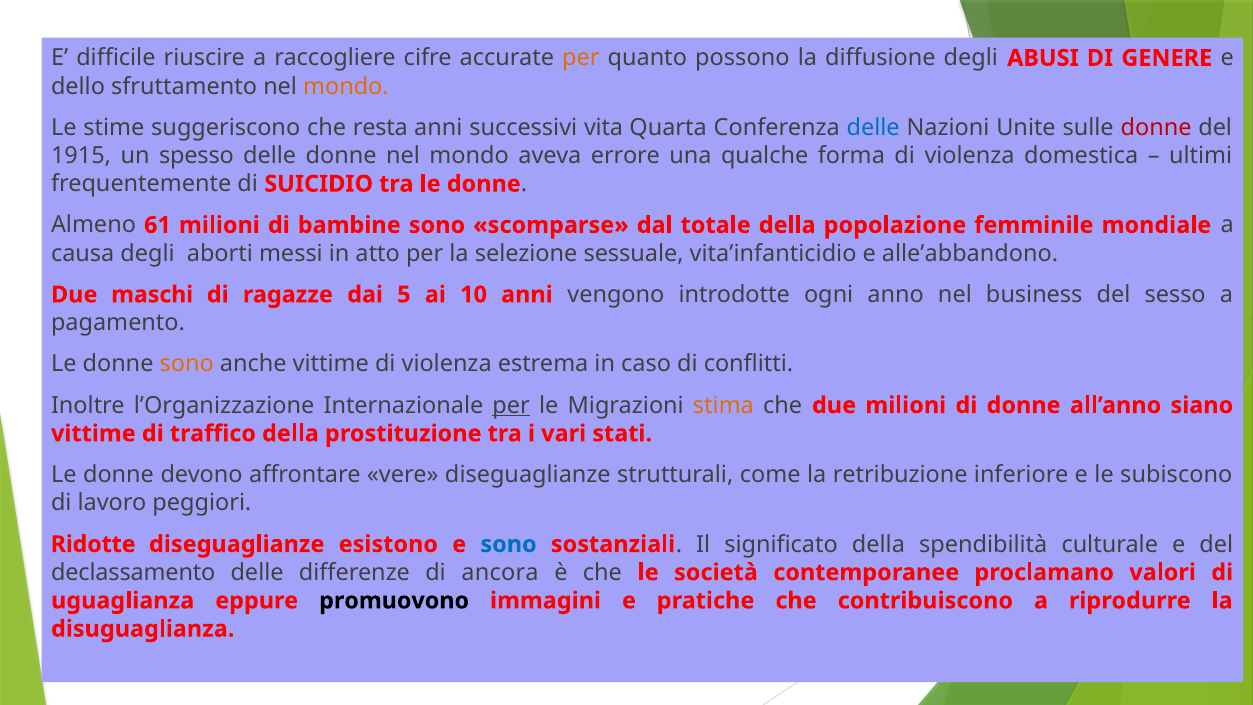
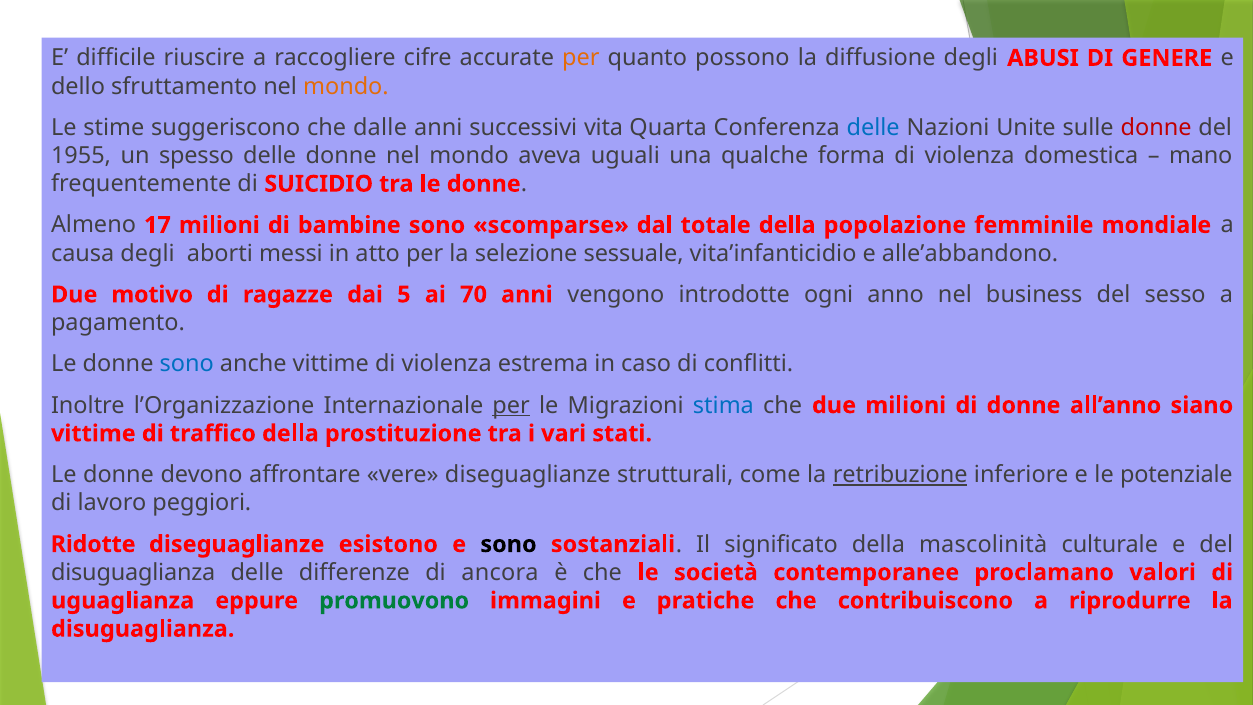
resta: resta -> dalle (380, 127)
1915: 1915 -> 1955 (81, 156)
errore: errore -> uguali (625, 156)
ultimi: ultimi -> mano (1201, 156)
61: 61 -> 17 (157, 225)
maschi: maschi -> motivo (152, 295)
10: 10 -> 70 (474, 295)
sono colour: orange -> blue (187, 364)
stima colour: orange -> blue (723, 405)
retribuzione underline: none -> present (900, 475)
subiscono: subiscono -> potenziale (1176, 475)
sono colour: blue -> black (509, 544)
spendibilità: spendibilità -> mascolinità (983, 544)
declassamento: declassamento -> disuguaglianza (133, 572)
promuovono colour: black -> green (394, 601)
